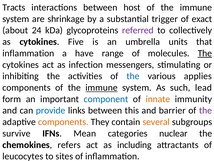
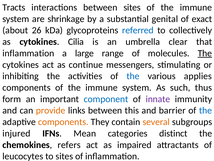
between host: host -> sites (132, 7)
trigger: trigger -> genital (165, 19)
24: 24 -> 26 (37, 30)
referred colour: purple -> blue (138, 30)
Five: Five -> Cilia (76, 42)
units: units -> clear (178, 42)
have: have -> large (84, 53)
infection: infection -> continue (86, 64)
immune underline: present -> none (102, 87)
lead: lead -> thus (203, 87)
innate colour: orange -> purple (158, 99)
provide colour: blue -> orange (51, 110)
the colour: purple -> blue (206, 110)
survive: survive -> injured (16, 133)
nuclear: nuclear -> distinct (173, 133)
including: including -> impaired (134, 144)
